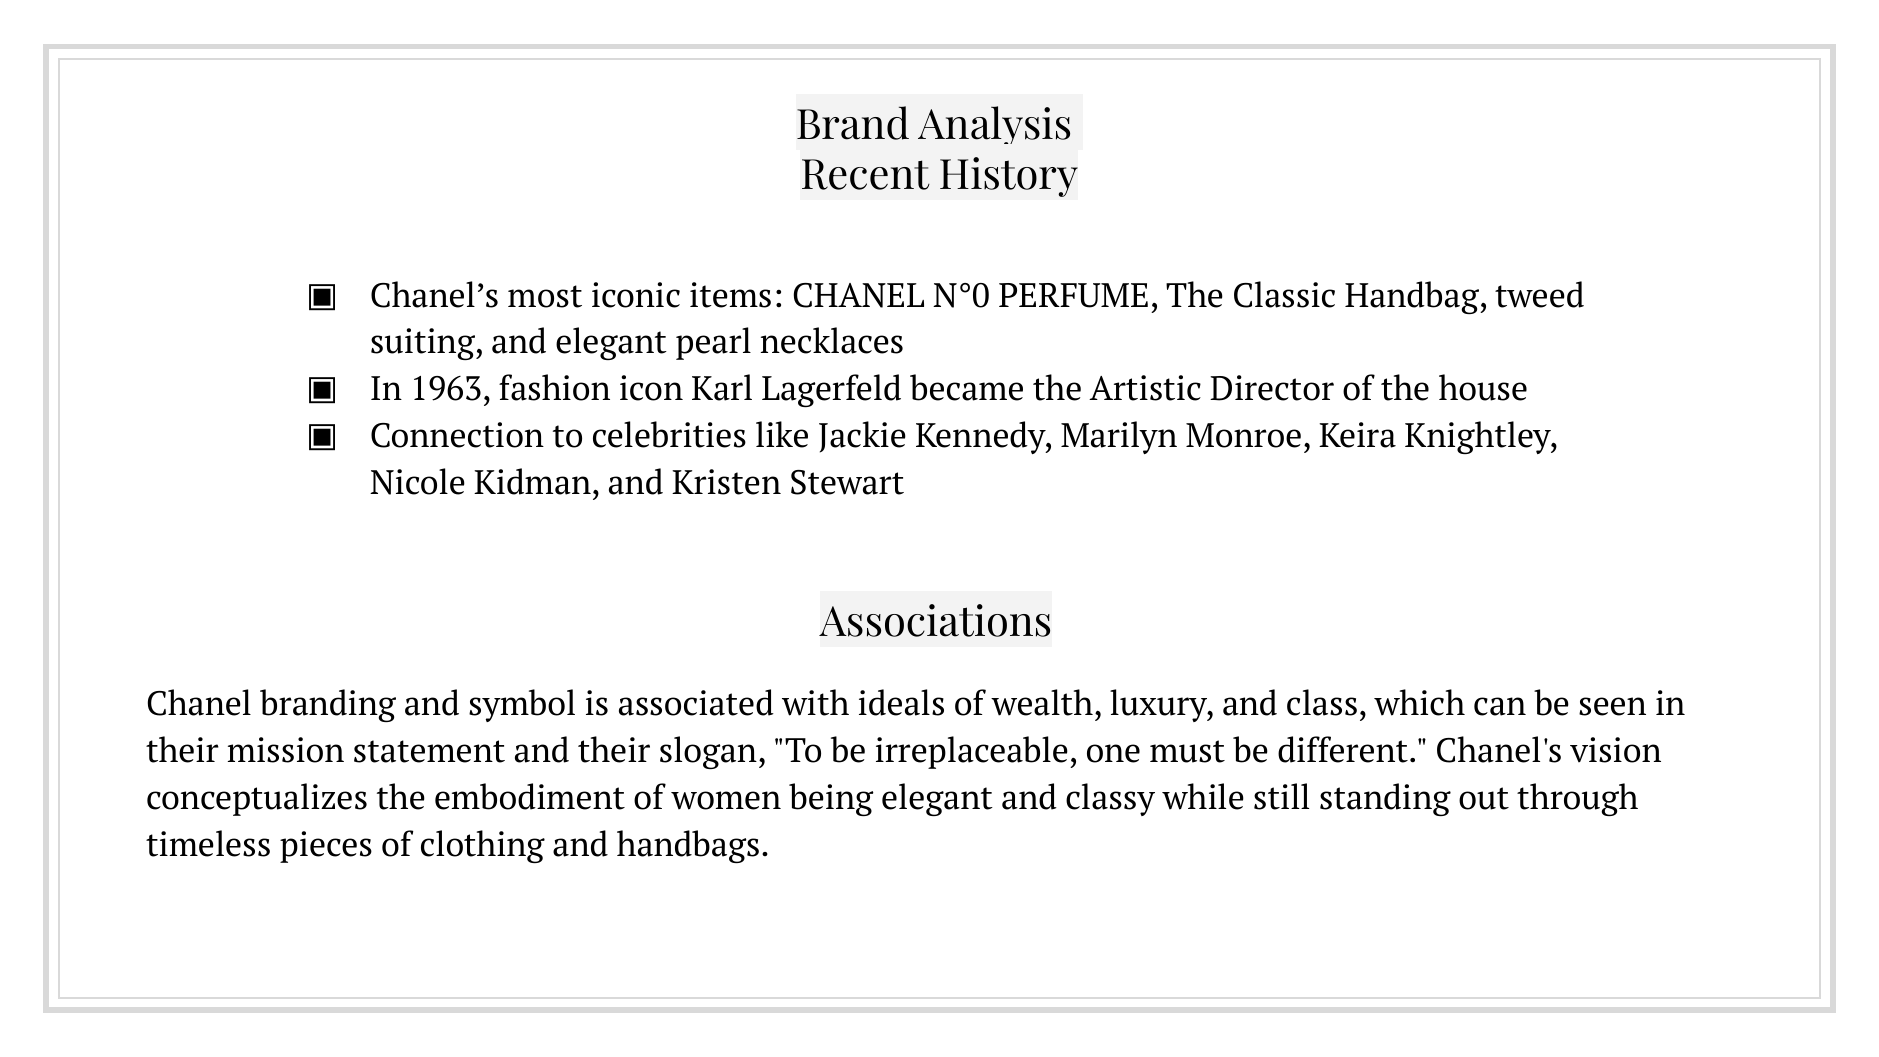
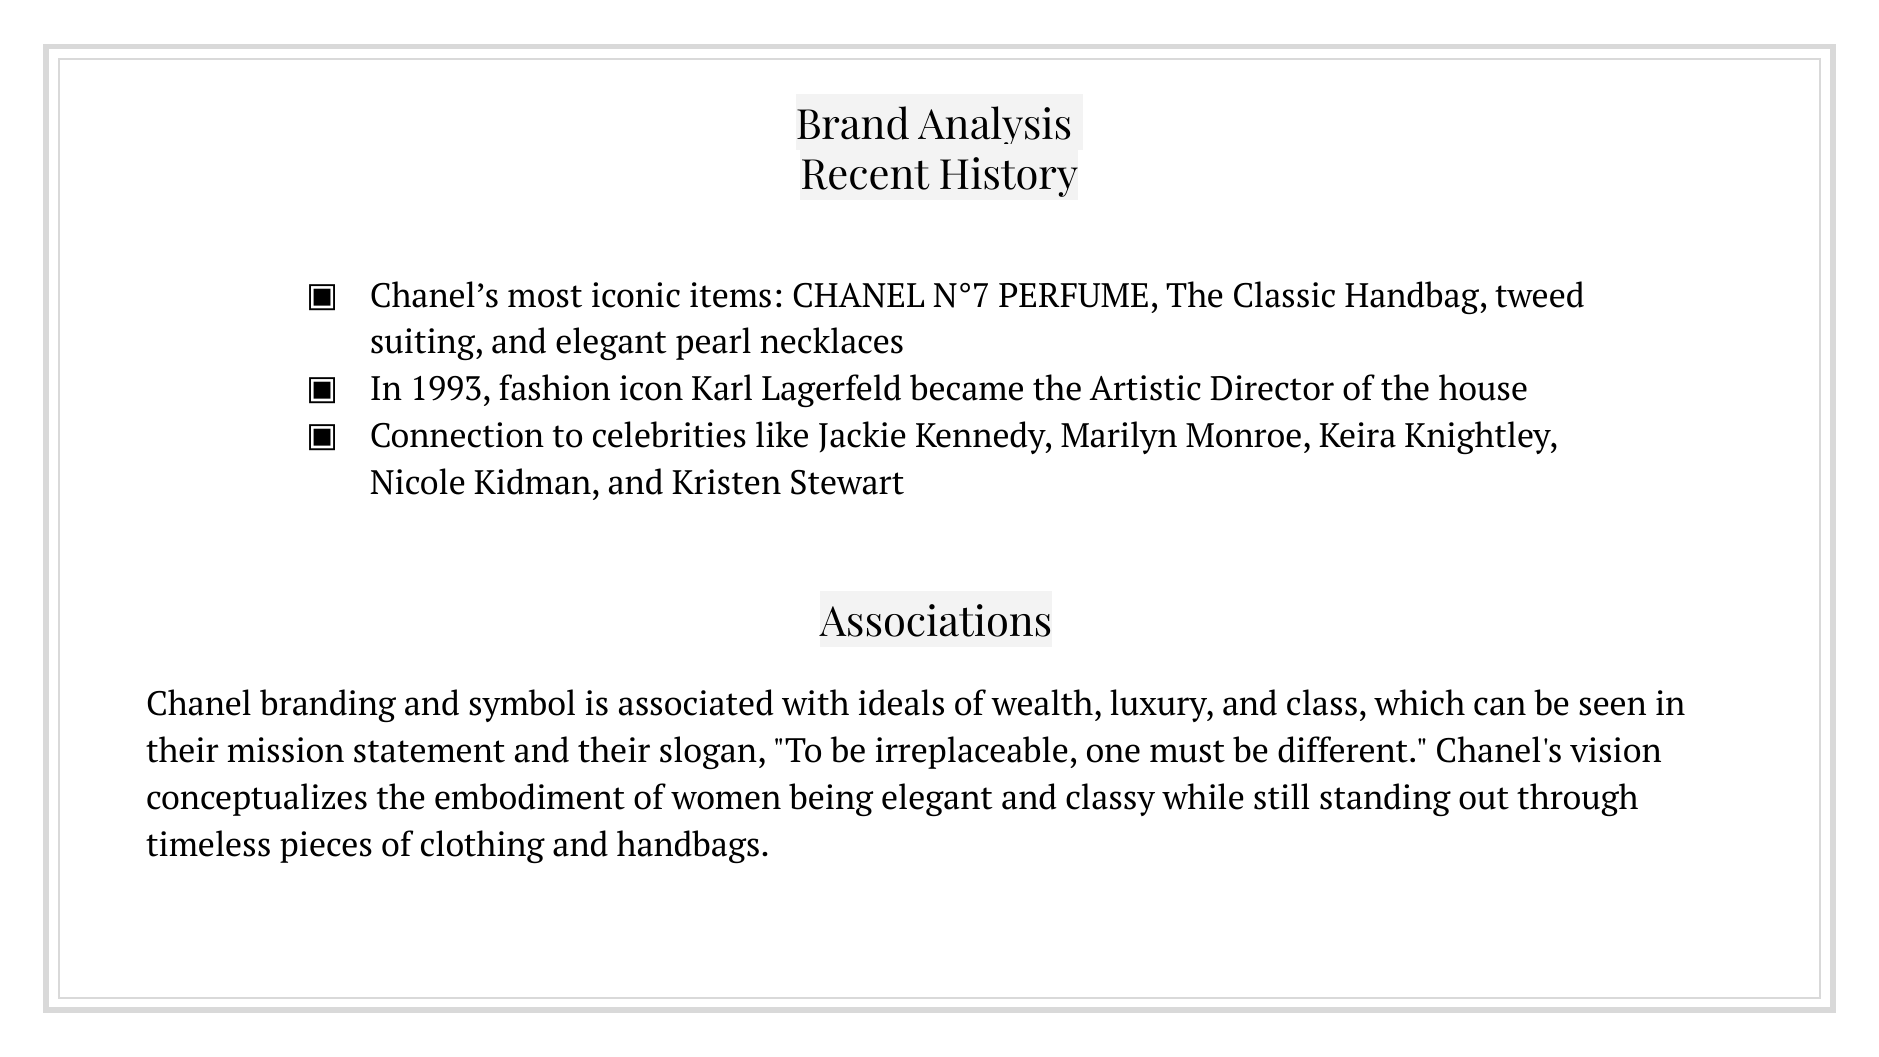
N°0: N°0 -> N°7 (961, 296)
1963: 1963 -> 1993 (451, 389)
